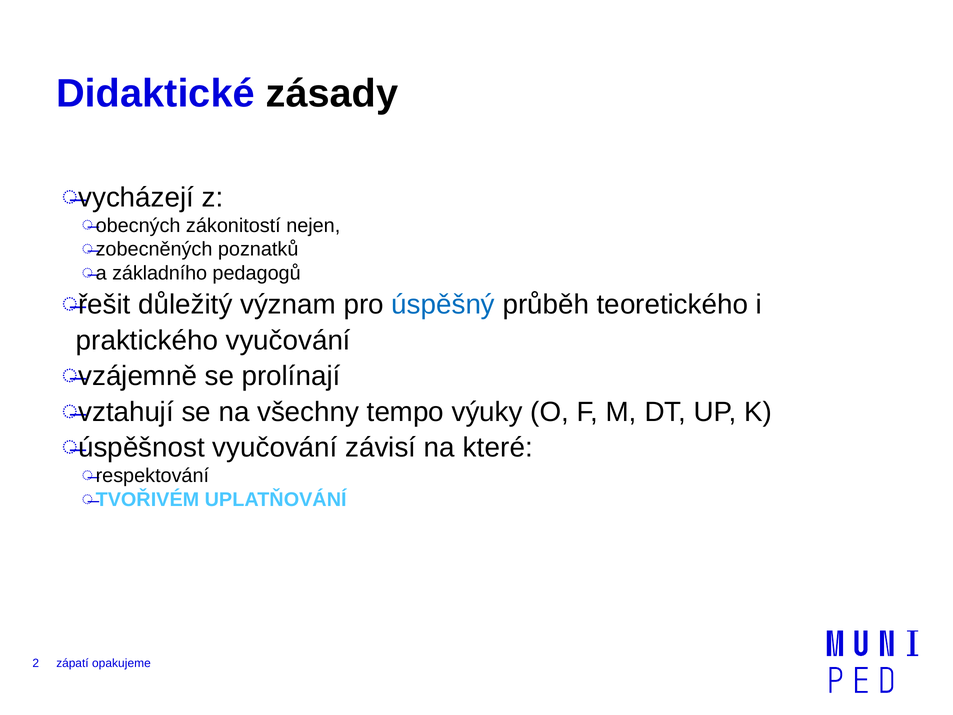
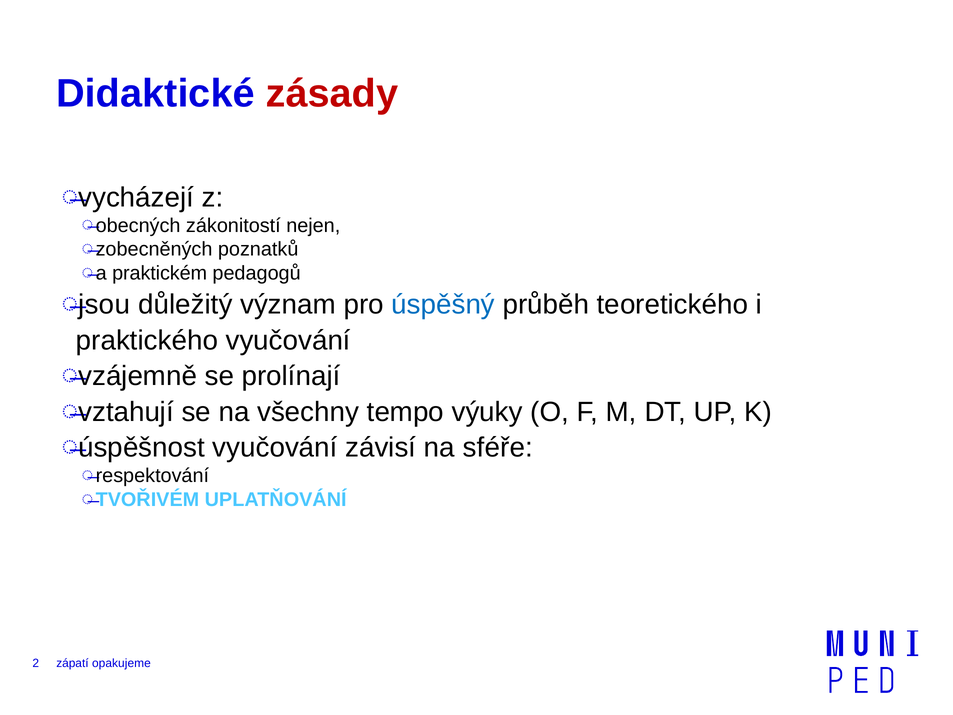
zásady colour: black -> red (332, 94)
základního: základního -> praktickém (160, 273)
řešit: řešit -> jsou (104, 305)
které: které -> sféře (498, 448)
